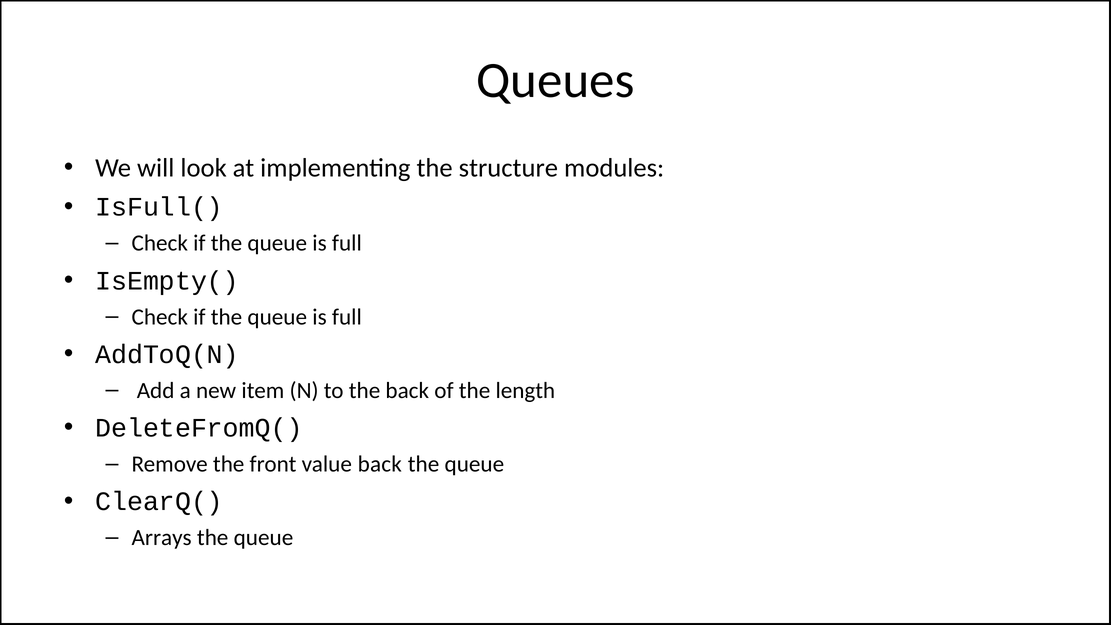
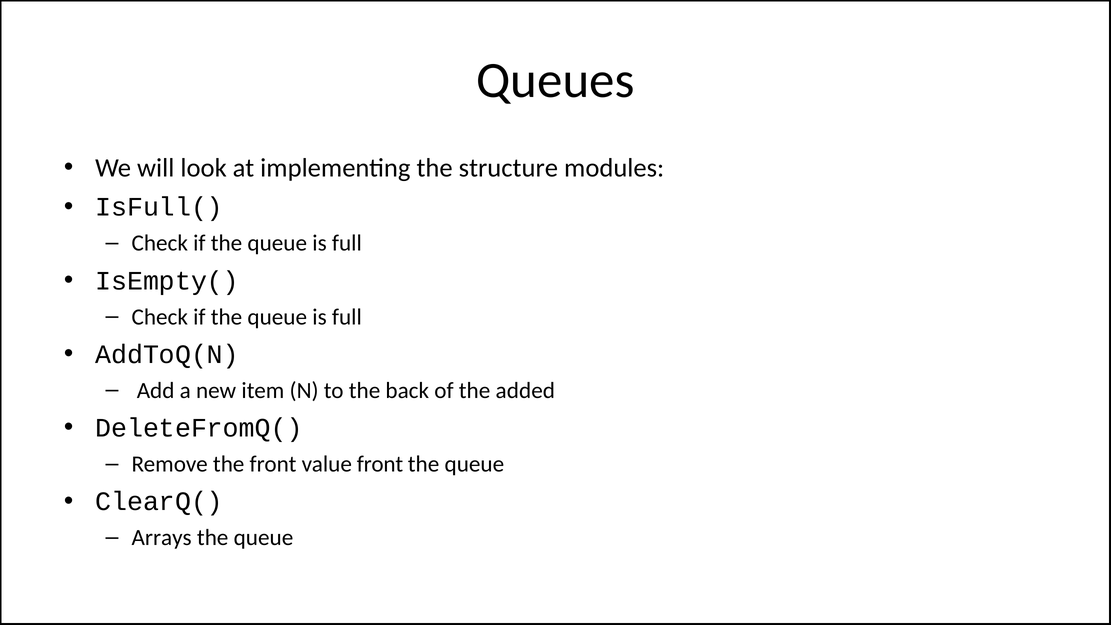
length: length -> added (525, 391)
value back: back -> front (380, 464)
